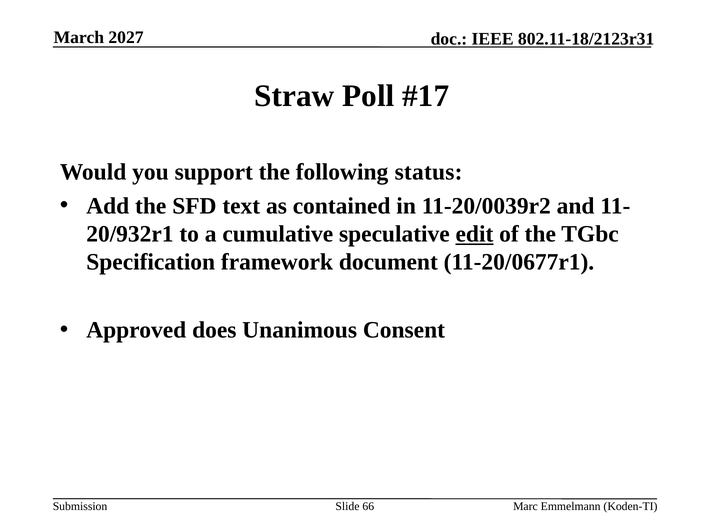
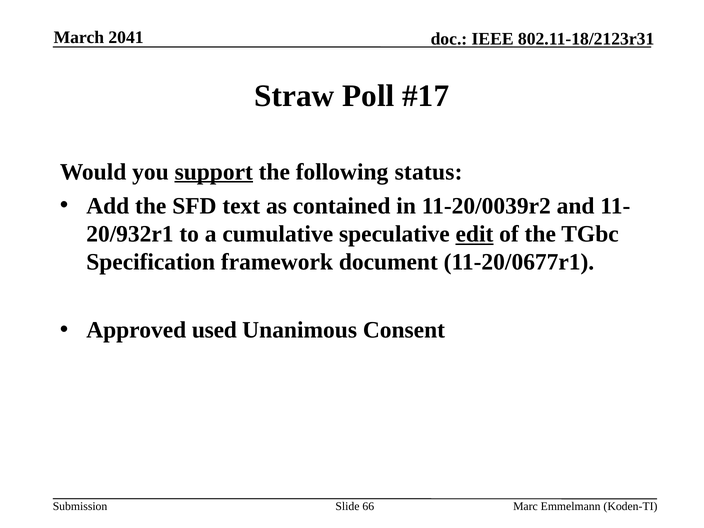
2027: 2027 -> 2041 (126, 37)
support underline: none -> present (214, 172)
does: does -> used (214, 330)
